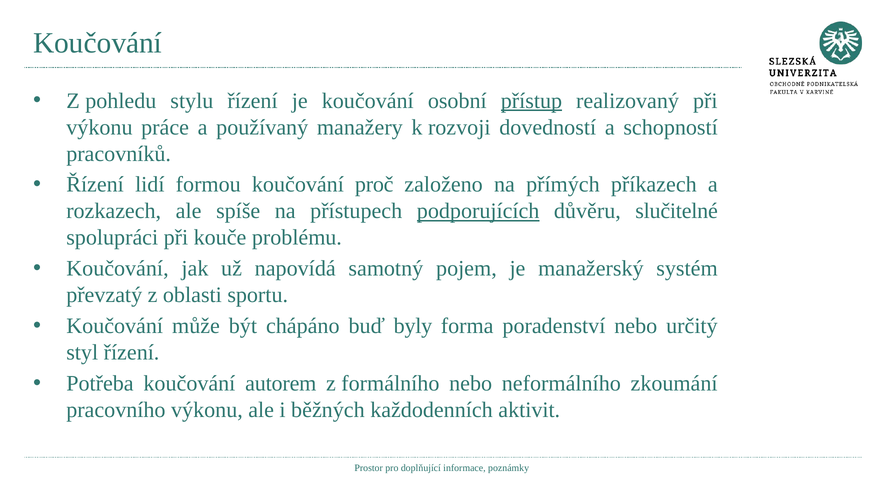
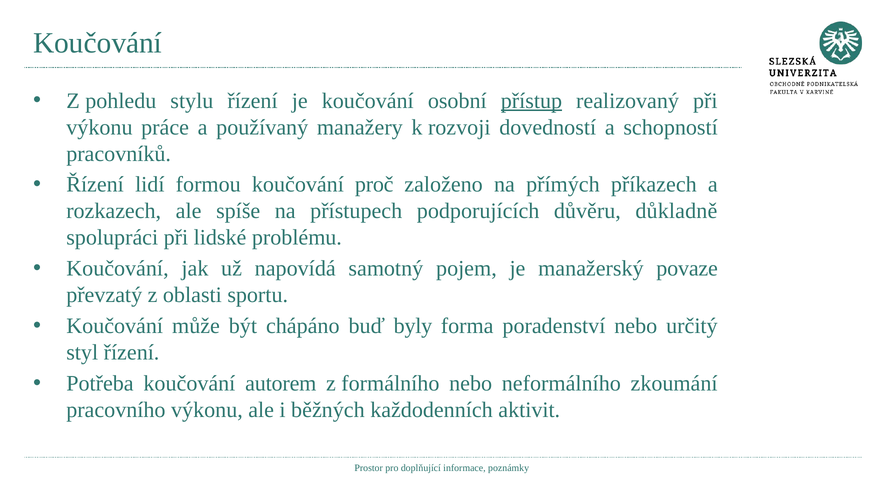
podporujících underline: present -> none (478, 211)
slučitelné: slučitelné -> důkladně (676, 211)
kouče: kouče -> lidské (220, 238)
systém: systém -> povaze (687, 269)
